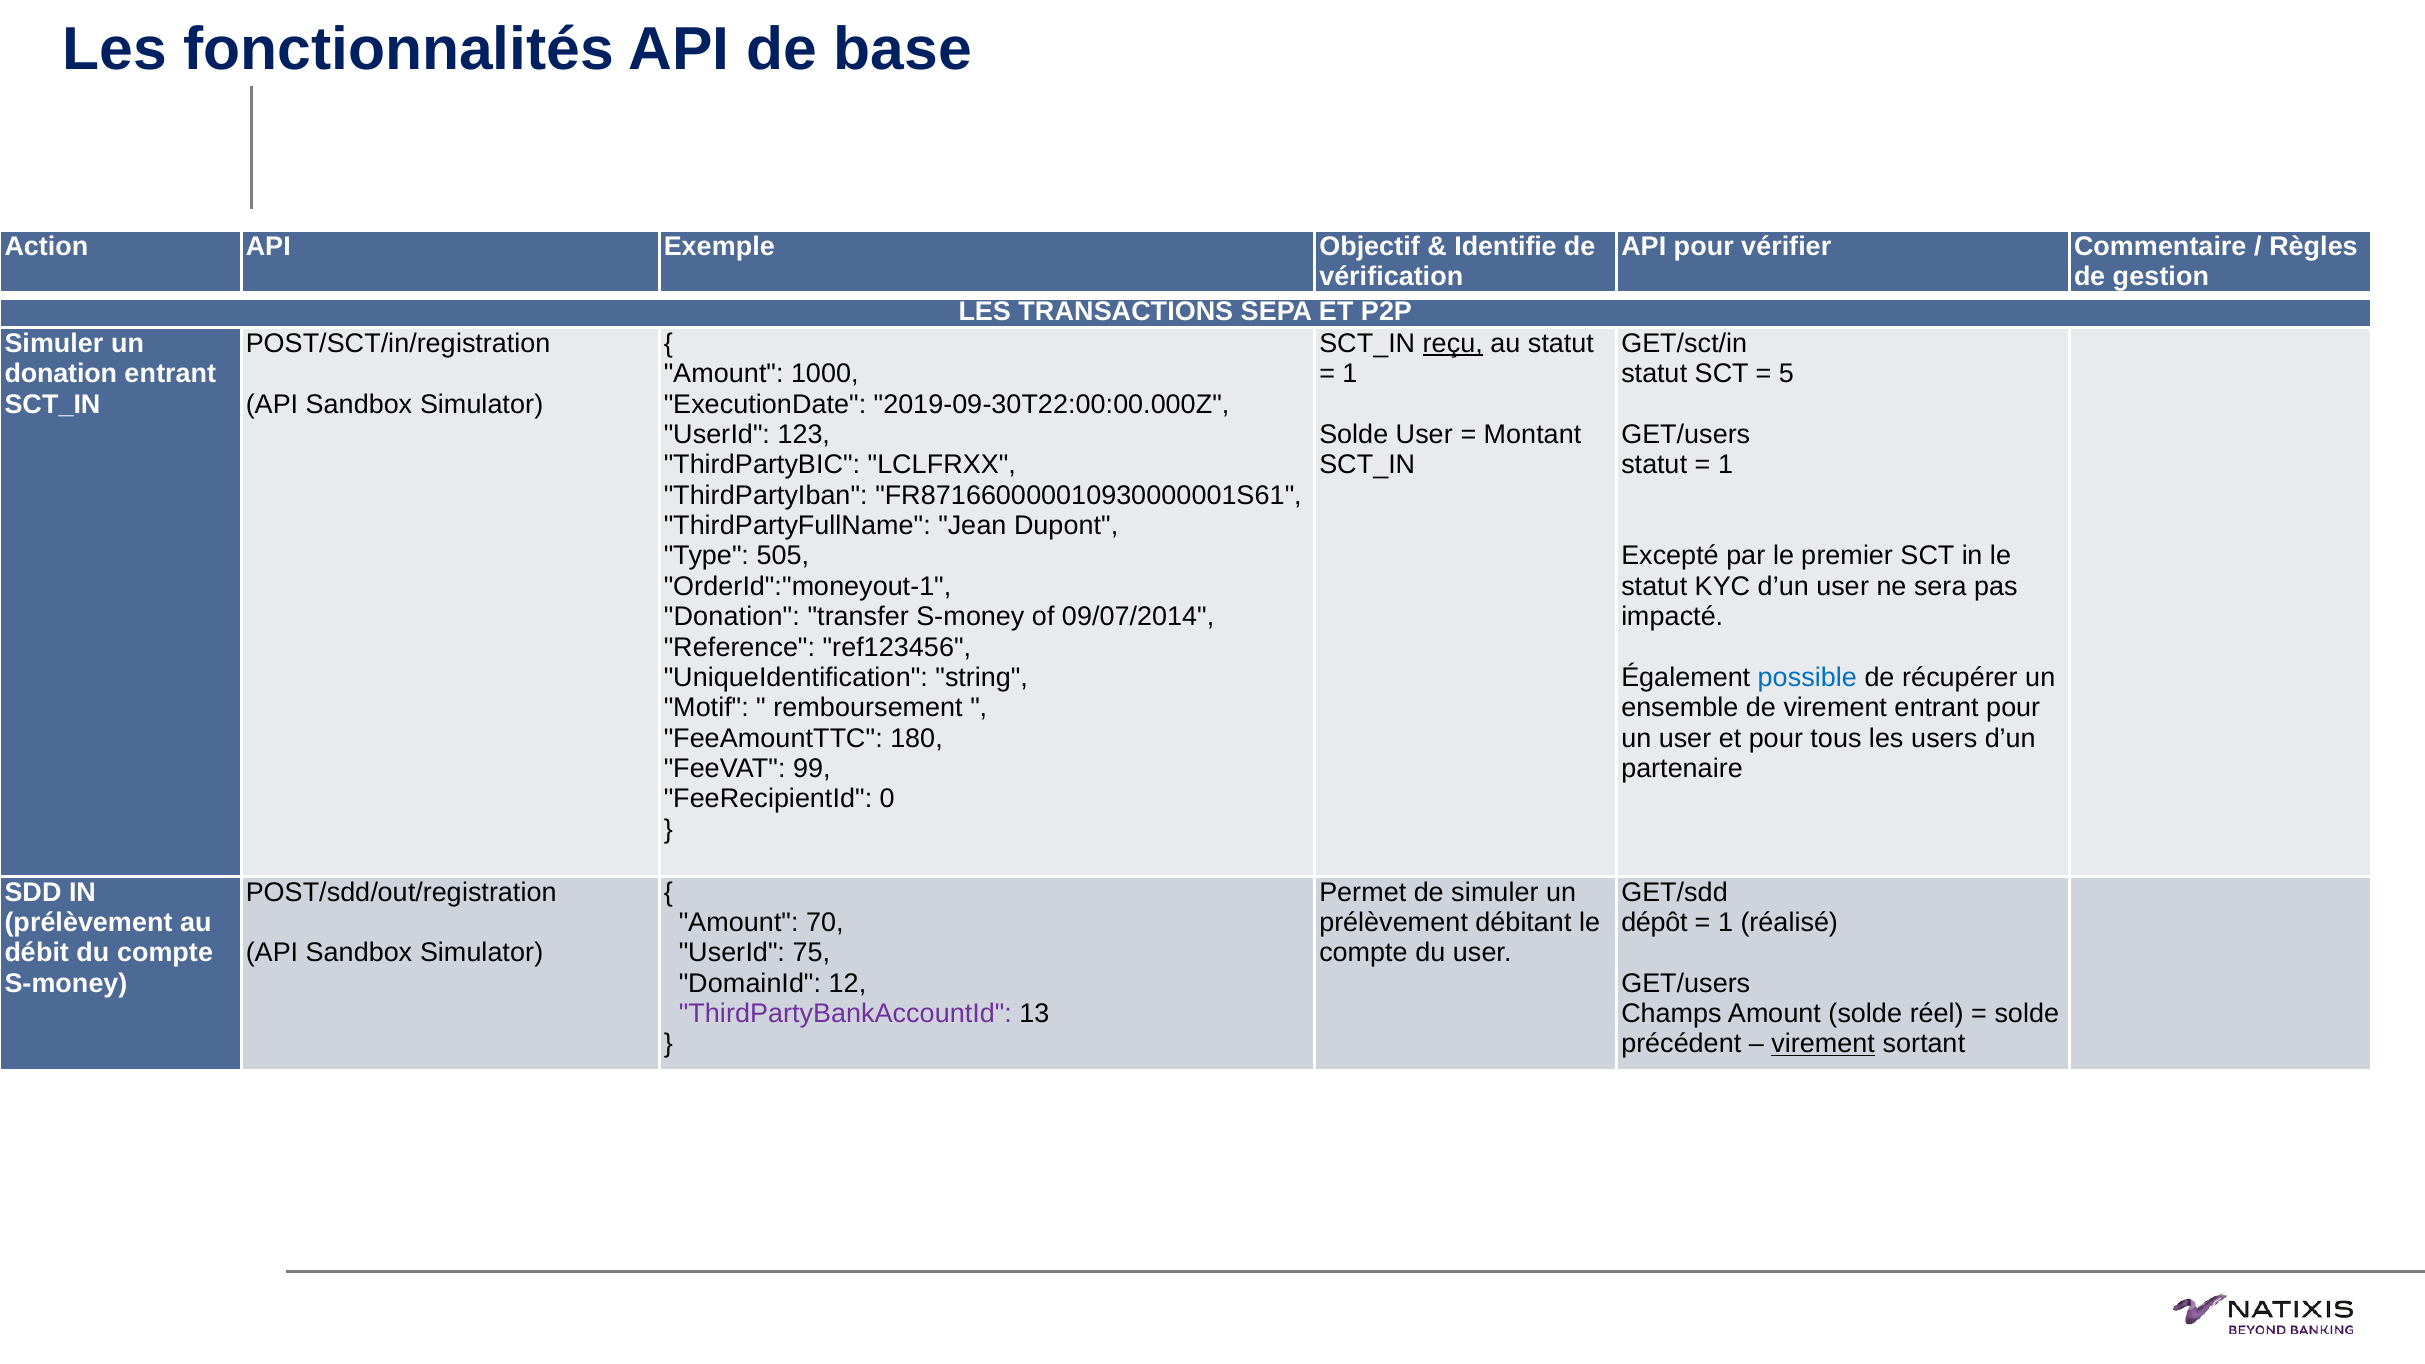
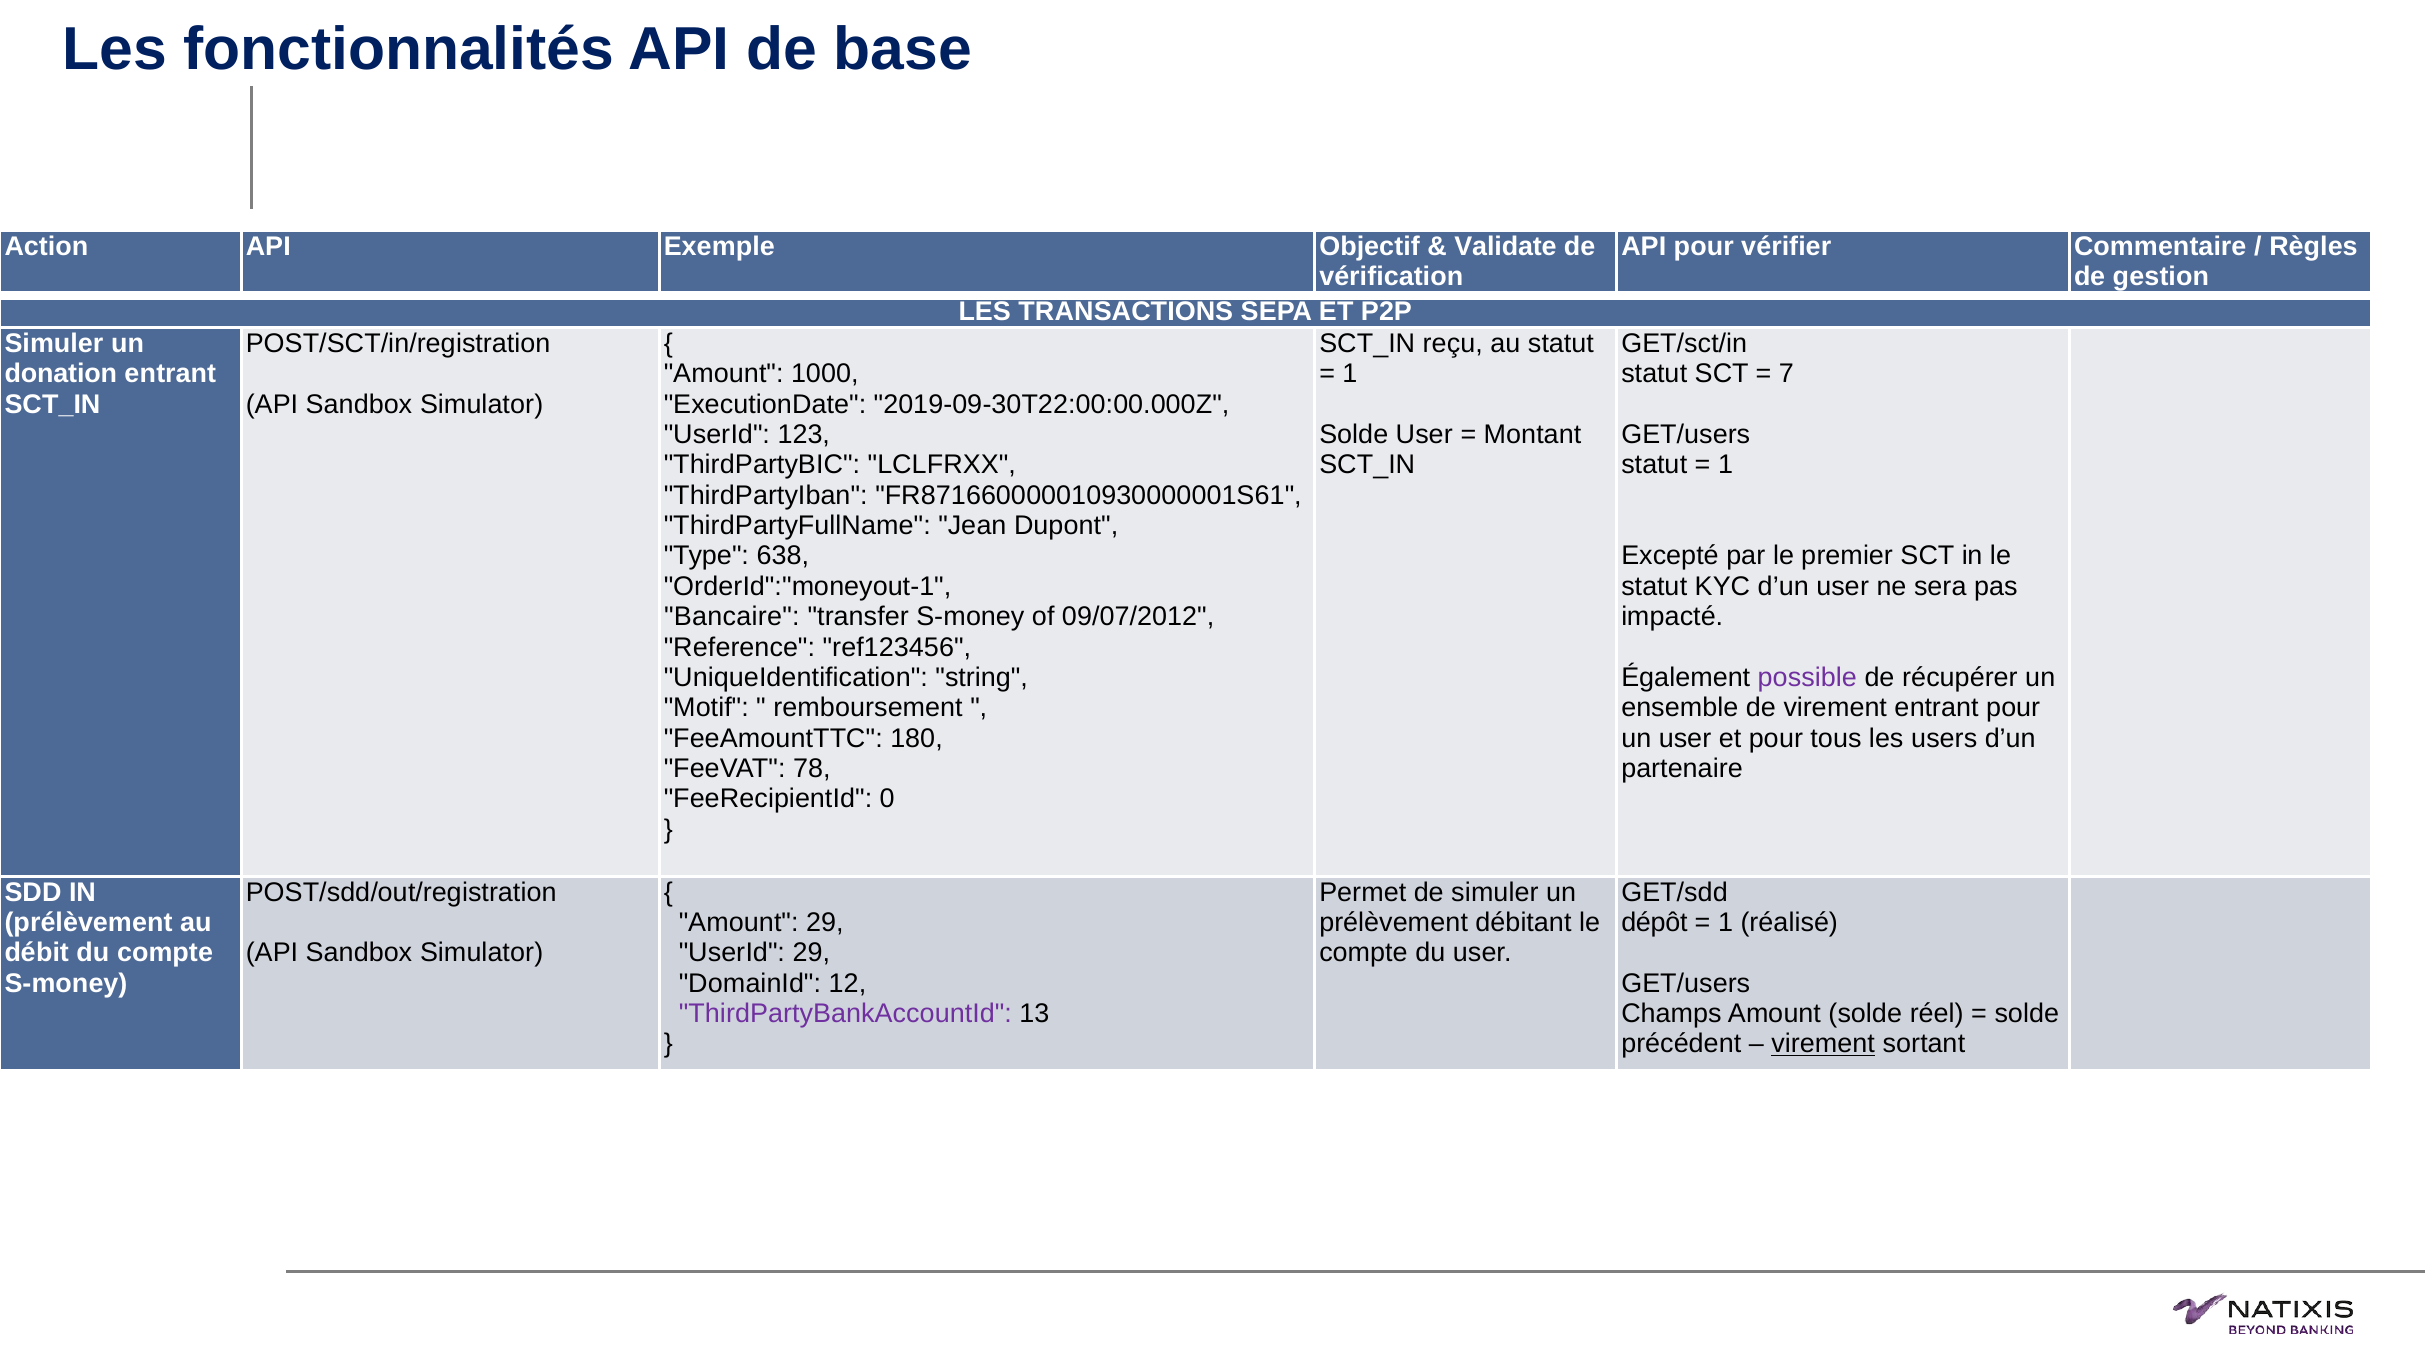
Identifie: Identifie -> Validate (1506, 247)
reçu underline: present -> none (1453, 344)
5: 5 -> 7 (1786, 374)
505: 505 -> 638 (783, 556)
Donation: Donation -> Bancaire (732, 617)
09/07/2014: 09/07/2014 -> 09/07/2012 (1138, 617)
possible colour: blue -> purple (1807, 678)
99: 99 -> 78 (812, 769)
Amount 70: 70 -> 29 (825, 923)
UserId 75: 75 -> 29 (811, 953)
